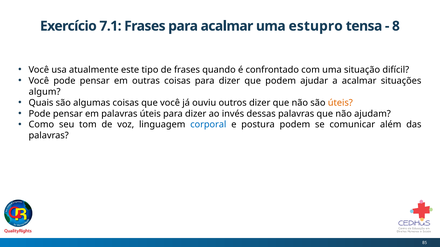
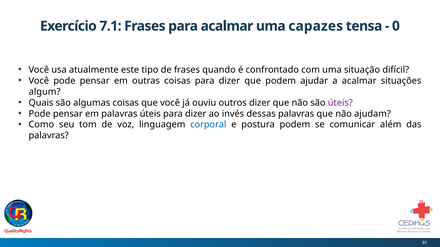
estupro: estupro -> capazes (316, 26)
8: 8 -> 0 (396, 26)
úteis colour: orange -> purple (340, 103)
